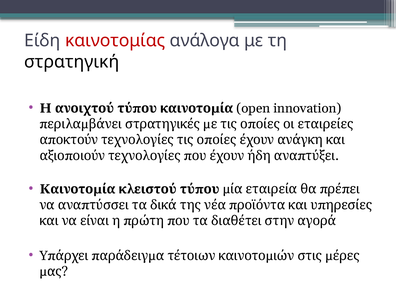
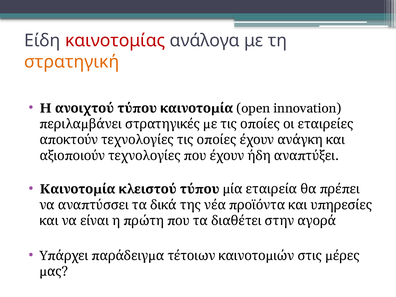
στρατηγική colour: black -> orange (72, 62)
